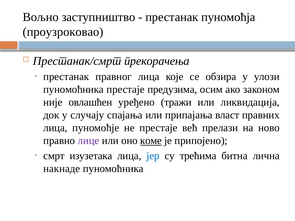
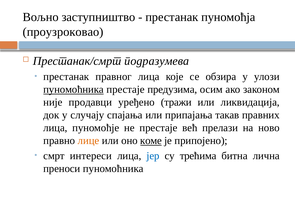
прекорачења: прекорачења -> подразумева (157, 61)
пуномоћника underline: none -> present (74, 90)
овлашћен: овлашћен -> продавци (90, 102)
власт: власт -> такав (227, 115)
лице colour: purple -> orange (89, 141)
изузетака: изузетака -> интереси (91, 156)
накнаде: накнаде -> преноси (62, 169)
